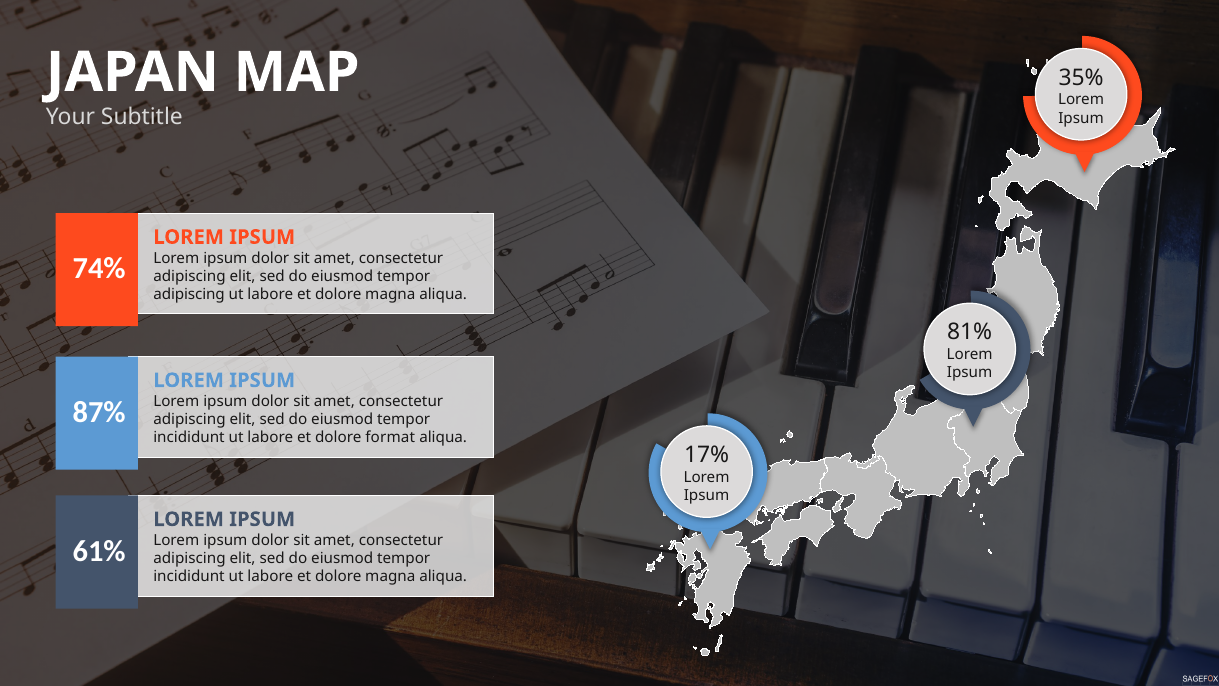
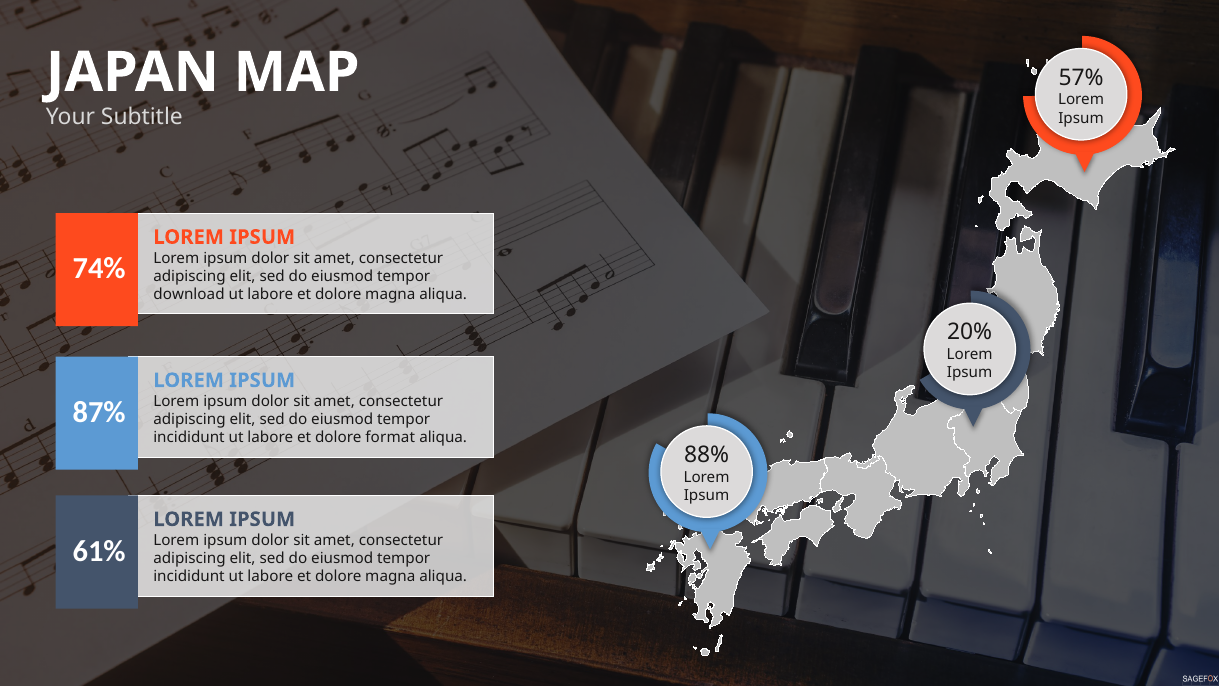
35%: 35% -> 57% (1081, 77)
adipiscing: adipiscing -> download (189, 294)
81%: 81% -> 20% (970, 332)
17%: 17% -> 88% (707, 455)
